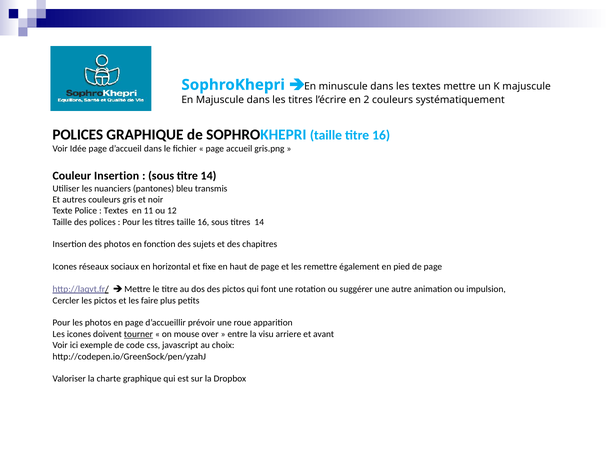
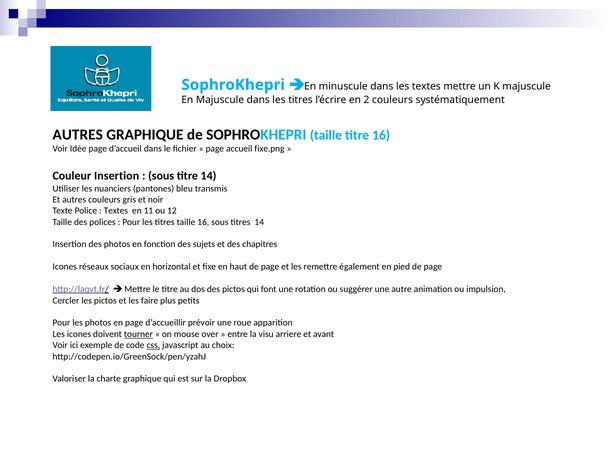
POLICES: POLICES -> AUTRES (78, 135)
gris.png: gris.png -> fixe.png (269, 149)
css underline: none -> present (153, 346)
